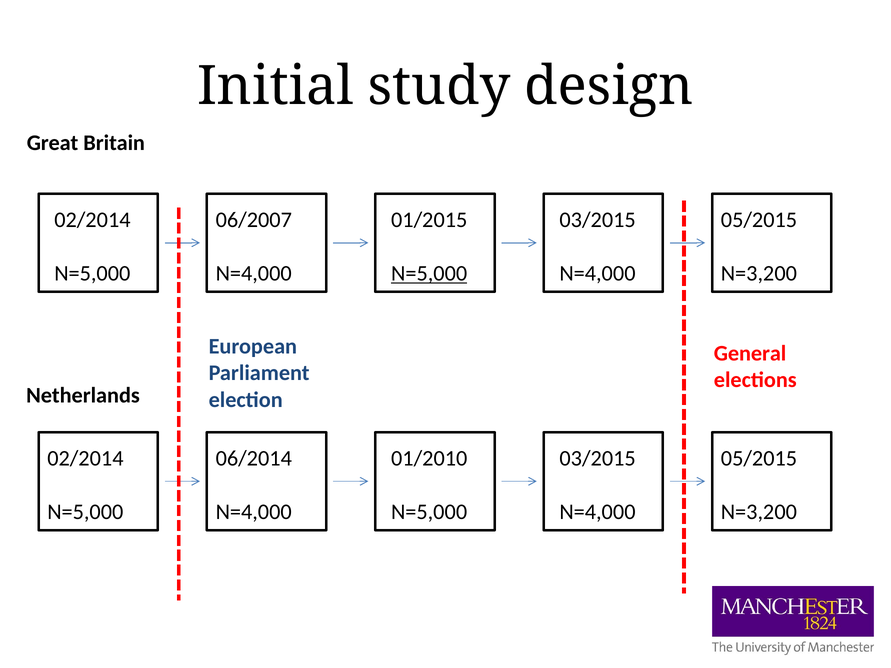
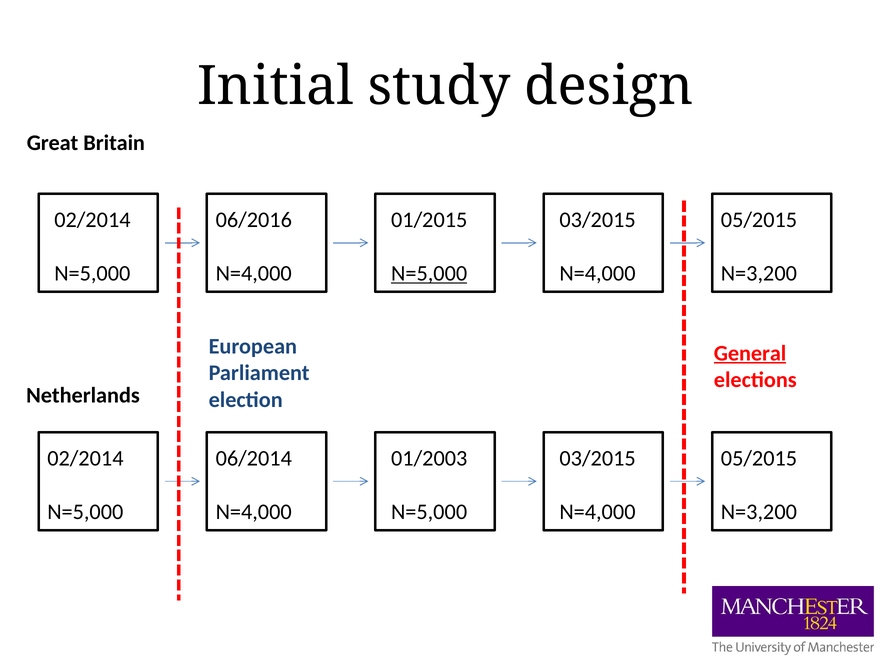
06/2007: 06/2007 -> 06/2016 (254, 220)
General underline: none -> present (750, 353)
01/2010: 01/2010 -> 01/2003 (429, 459)
